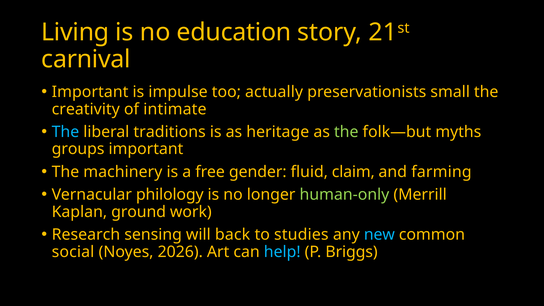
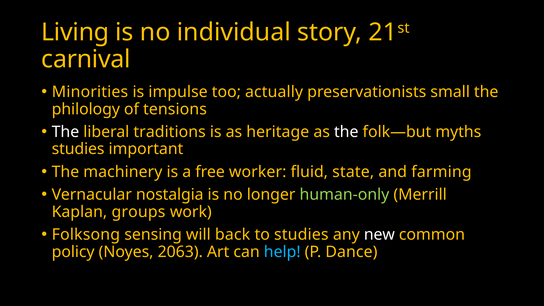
education: education -> individual (234, 32)
Important: Important -> Minorities (90, 92)
creativity: creativity -> philology (86, 109)
intimate: intimate -> tensions (175, 109)
The colour: light blue -> white (65, 132)
the colour: light green -> white (346, 132)
groups: groups -> studies (78, 149)
gender: gender -> worker (258, 172)
claim: claim -> state (353, 172)
philology: philology -> nostalgia (170, 195)
ground: ground -> groups (138, 212)
Research: Research -> Folksong (86, 235)
new colour: light blue -> white (379, 235)
social: social -> policy (73, 252)
2026: 2026 -> 2063 (180, 252)
Briggs: Briggs -> Dance (351, 252)
